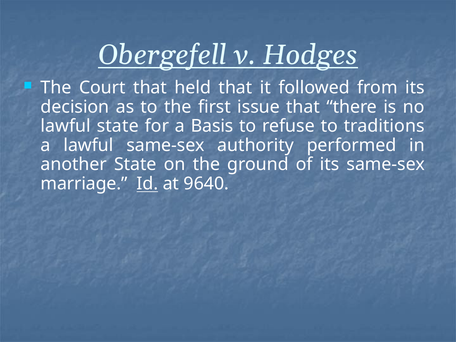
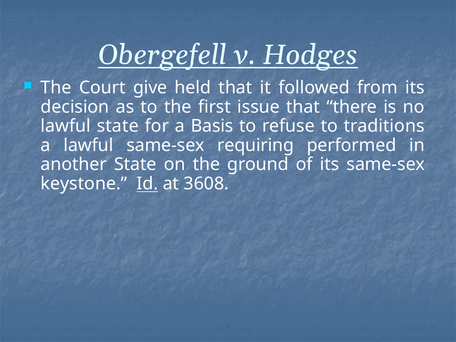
Court that: that -> give (150, 88)
authority: authority -> requiring (256, 145)
marriage: marriage -> keystone (84, 184)
9640: 9640 -> 3608 (206, 184)
